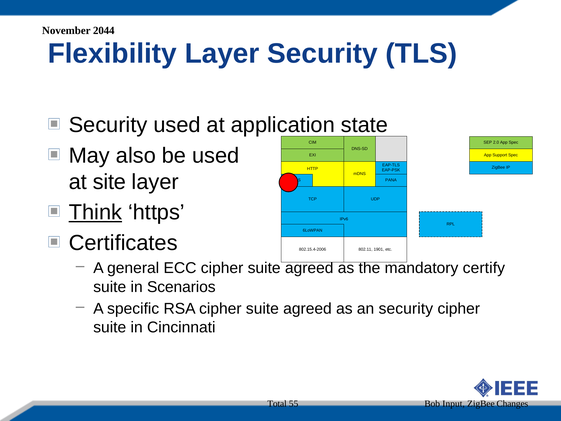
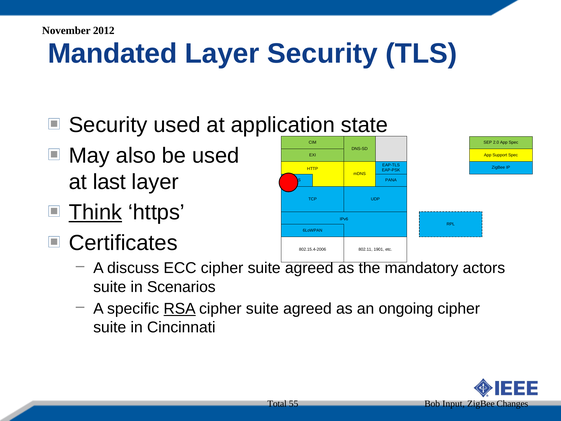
2044: 2044 -> 2012 (104, 31)
Flexibility: Flexibility -> Mandated (112, 53)
site: site -> last (109, 182)
general: general -> discuss (133, 268)
certify: certify -> actors (484, 268)
RSA underline: none -> present (180, 309)
an security: security -> ongoing (406, 309)
